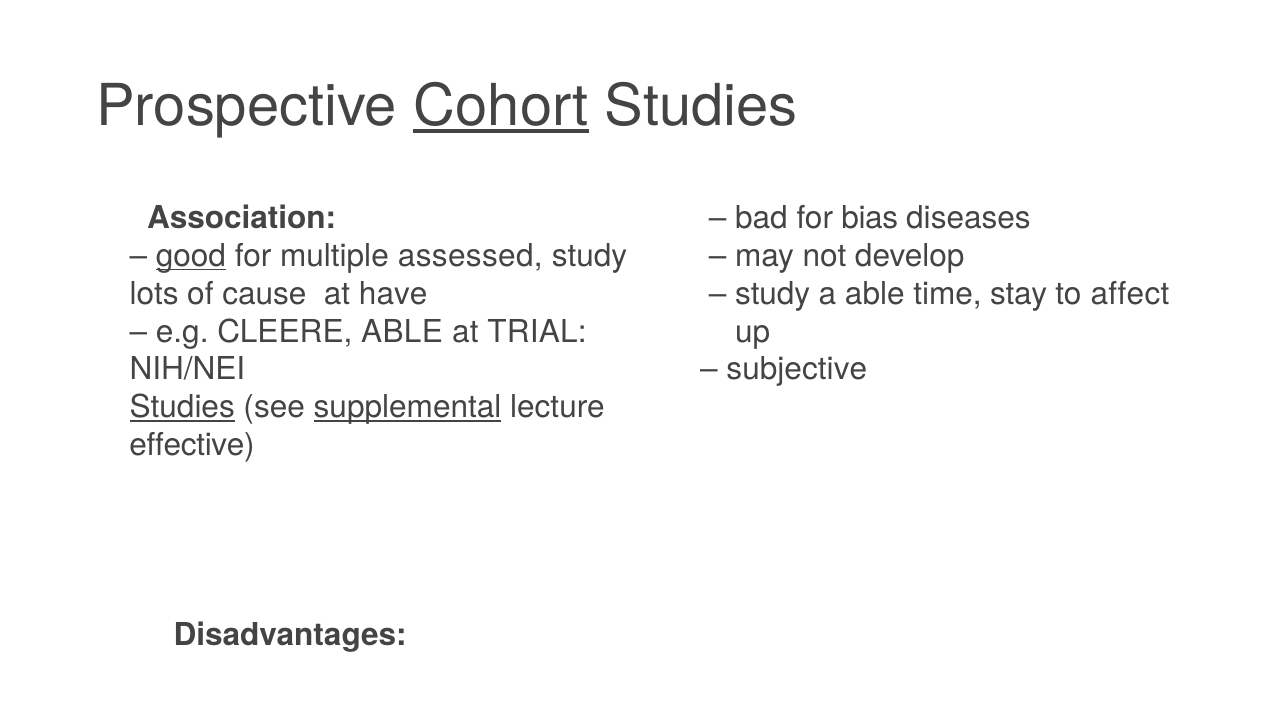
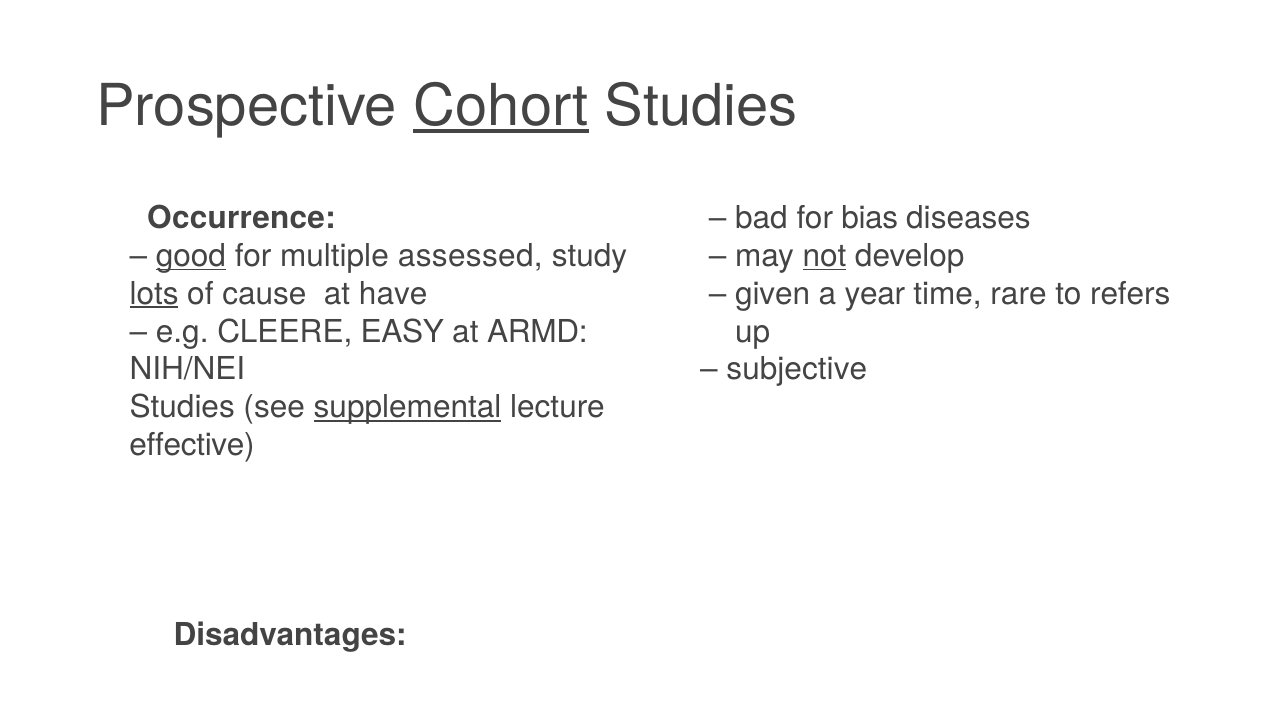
Association: Association -> Occurrence (241, 218)
not underline: none -> present (824, 256)
lots underline: none -> present (154, 294)
study: study -> given (773, 294)
a able: able -> year (875, 294)
stay: stay -> rare (1019, 294)
affect: affect -> refers (1130, 294)
CLEERE ABLE: ABLE -> EASY (402, 332)
TRIAL: TRIAL -> ARMD (537, 332)
Studies underline: present -> none (182, 408)
